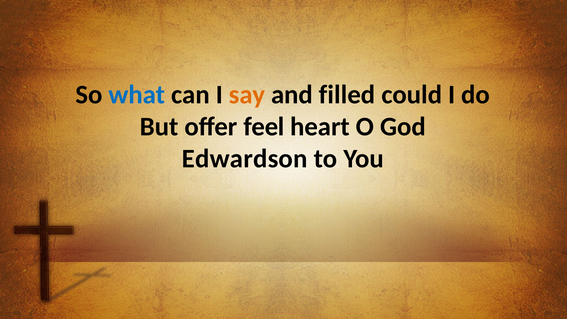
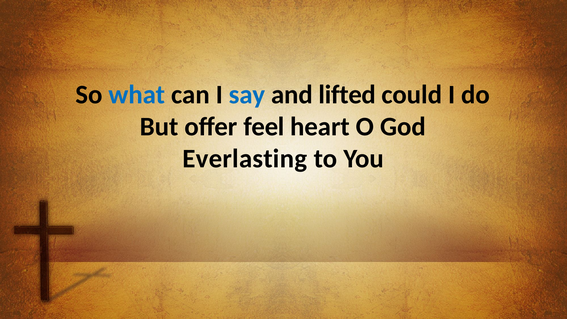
say colour: orange -> blue (247, 95)
filled: filled -> lifted (347, 95)
Edwardson: Edwardson -> Everlasting (245, 159)
